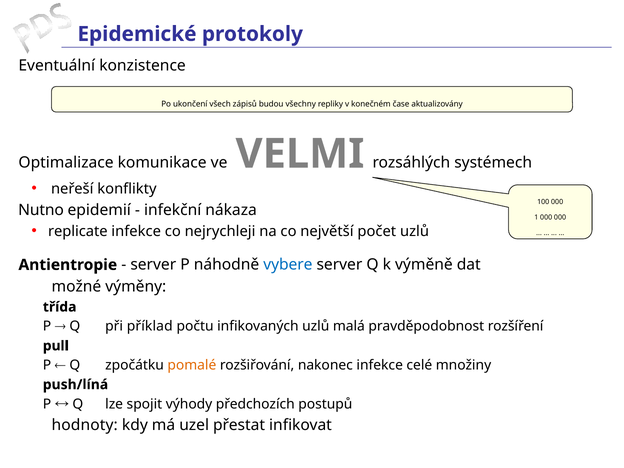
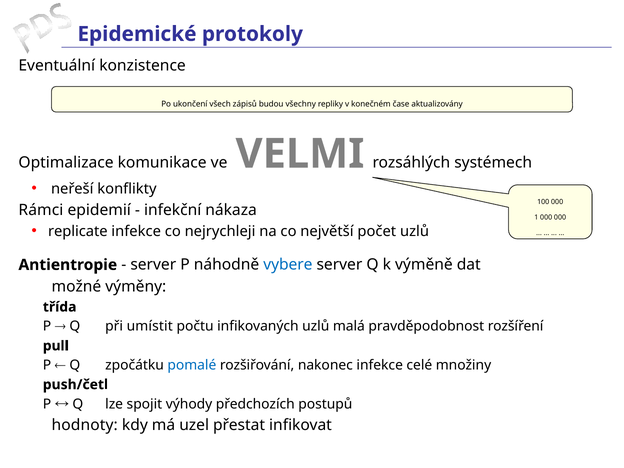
Nutno: Nutno -> Rámci (41, 210)
příklad: příklad -> umístit (150, 326)
pomalé colour: orange -> blue (192, 365)
push/líná: push/líná -> push/četl (75, 385)
